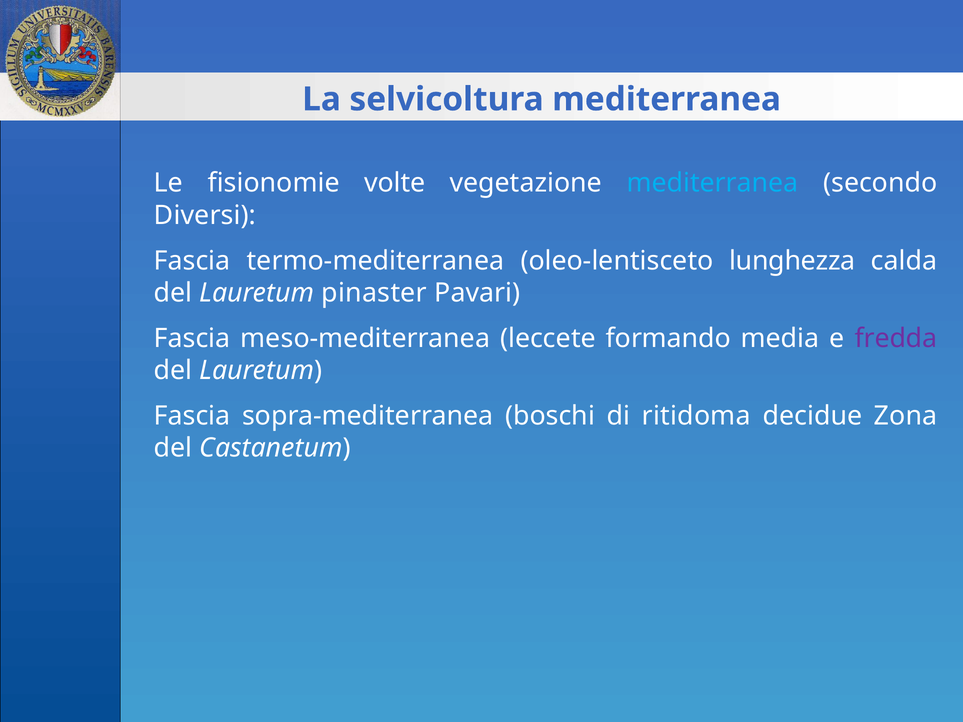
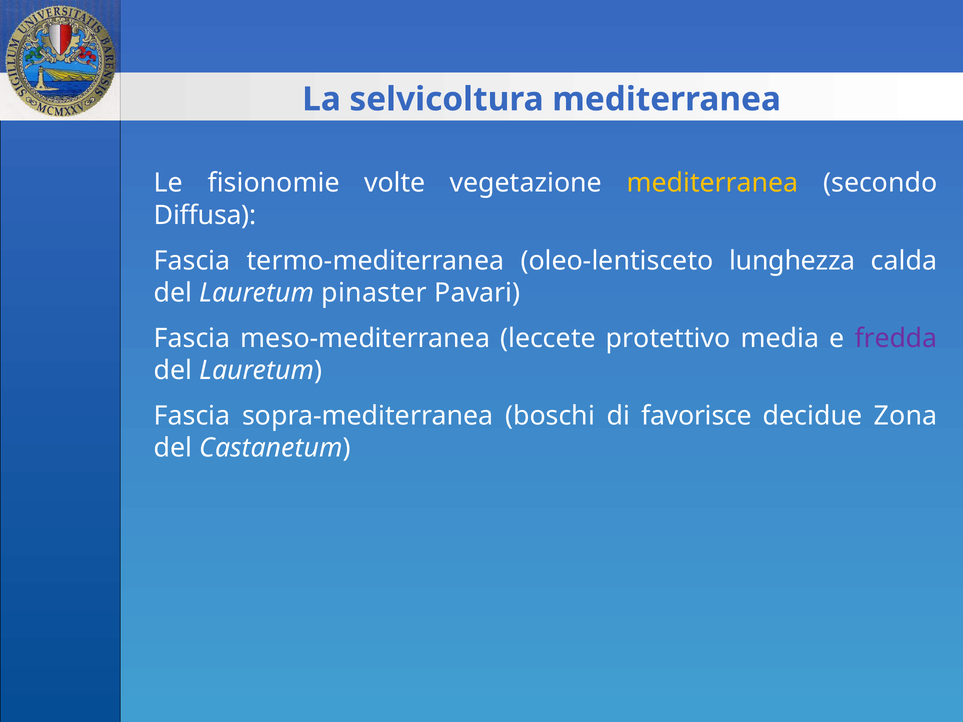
mediterranea colour: light blue -> yellow (713, 183)
Diversi: Diversi -> Diffusa (205, 215)
formando: formando -> protettivo (668, 338)
ritidoma: ritidoma -> favorisce (697, 416)
